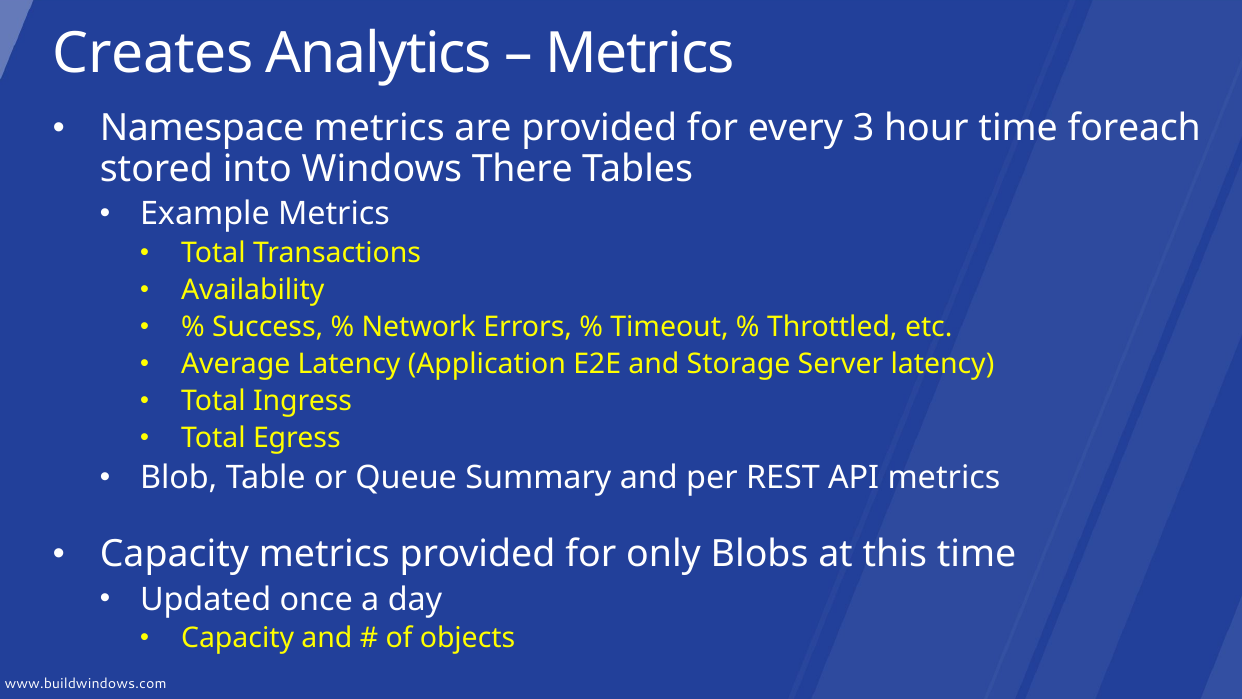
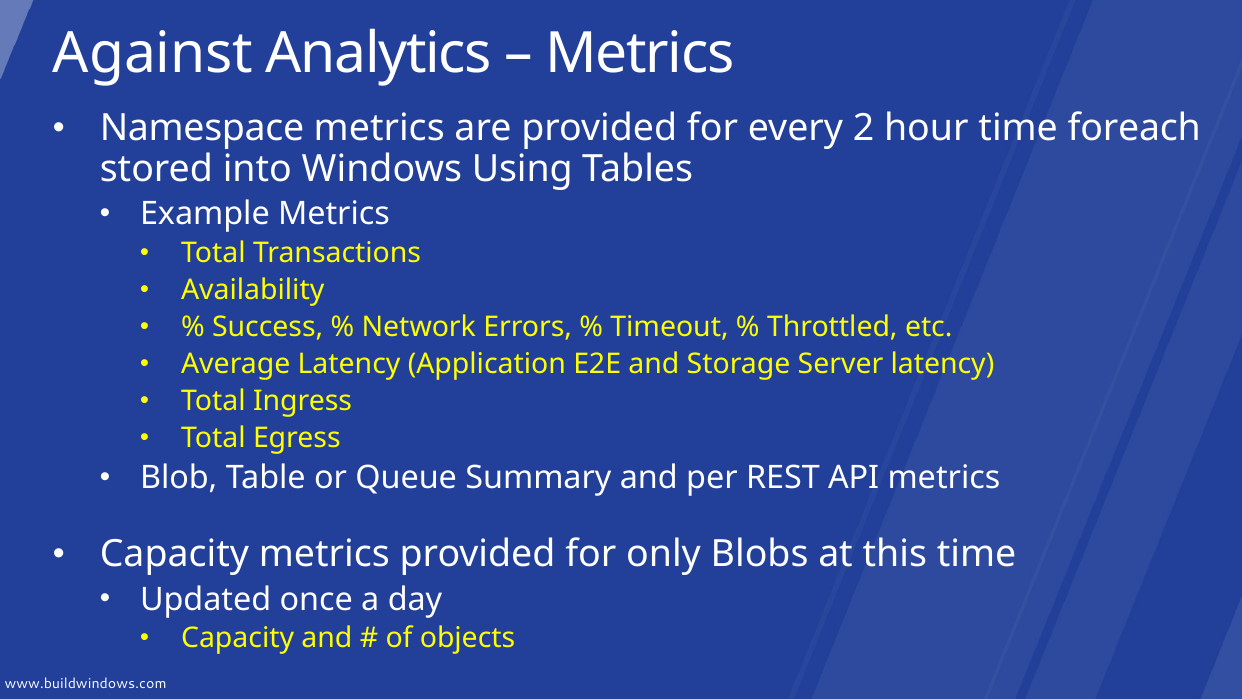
Creates: Creates -> Against (153, 54)
3: 3 -> 2 (864, 129)
There: There -> Using (522, 169)
